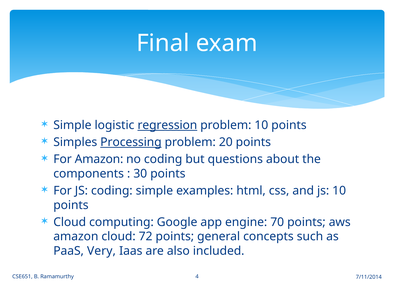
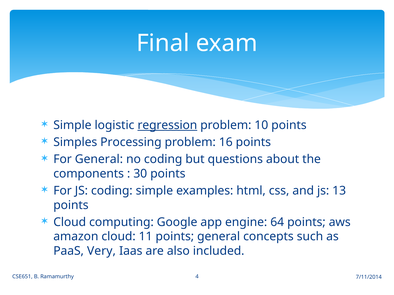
Processing underline: present -> none (131, 142)
20: 20 -> 16 (226, 142)
For Amazon: Amazon -> General (99, 159)
js 10: 10 -> 13 (339, 191)
70: 70 -> 64 (277, 222)
72: 72 -> 11 (146, 237)
